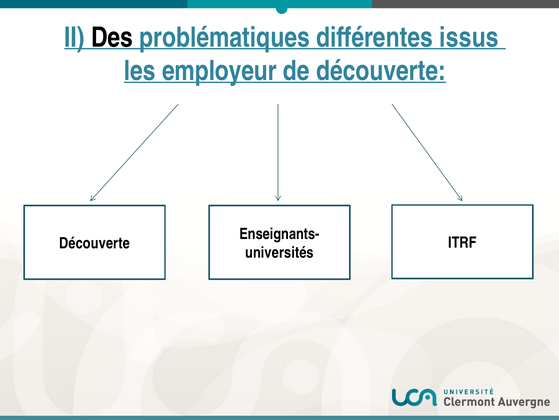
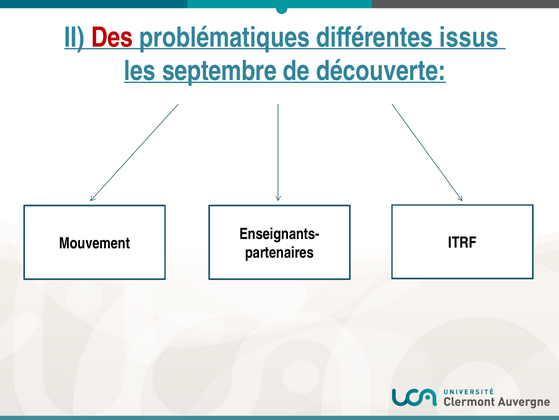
Des colour: black -> red (112, 37)
employeur: employeur -> septembre (219, 71)
Découverte: Découverte -> Mouvement (95, 243)
universités: universités -> partenaires (279, 252)
